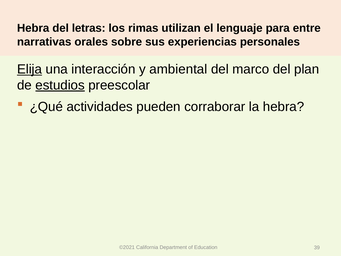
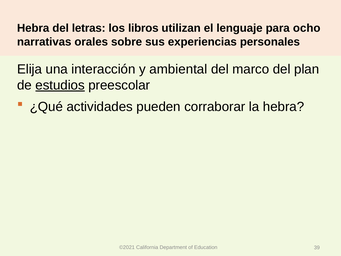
rimas: rimas -> libros (143, 28)
entre: entre -> ocho (307, 28)
Elija underline: present -> none (30, 69)
